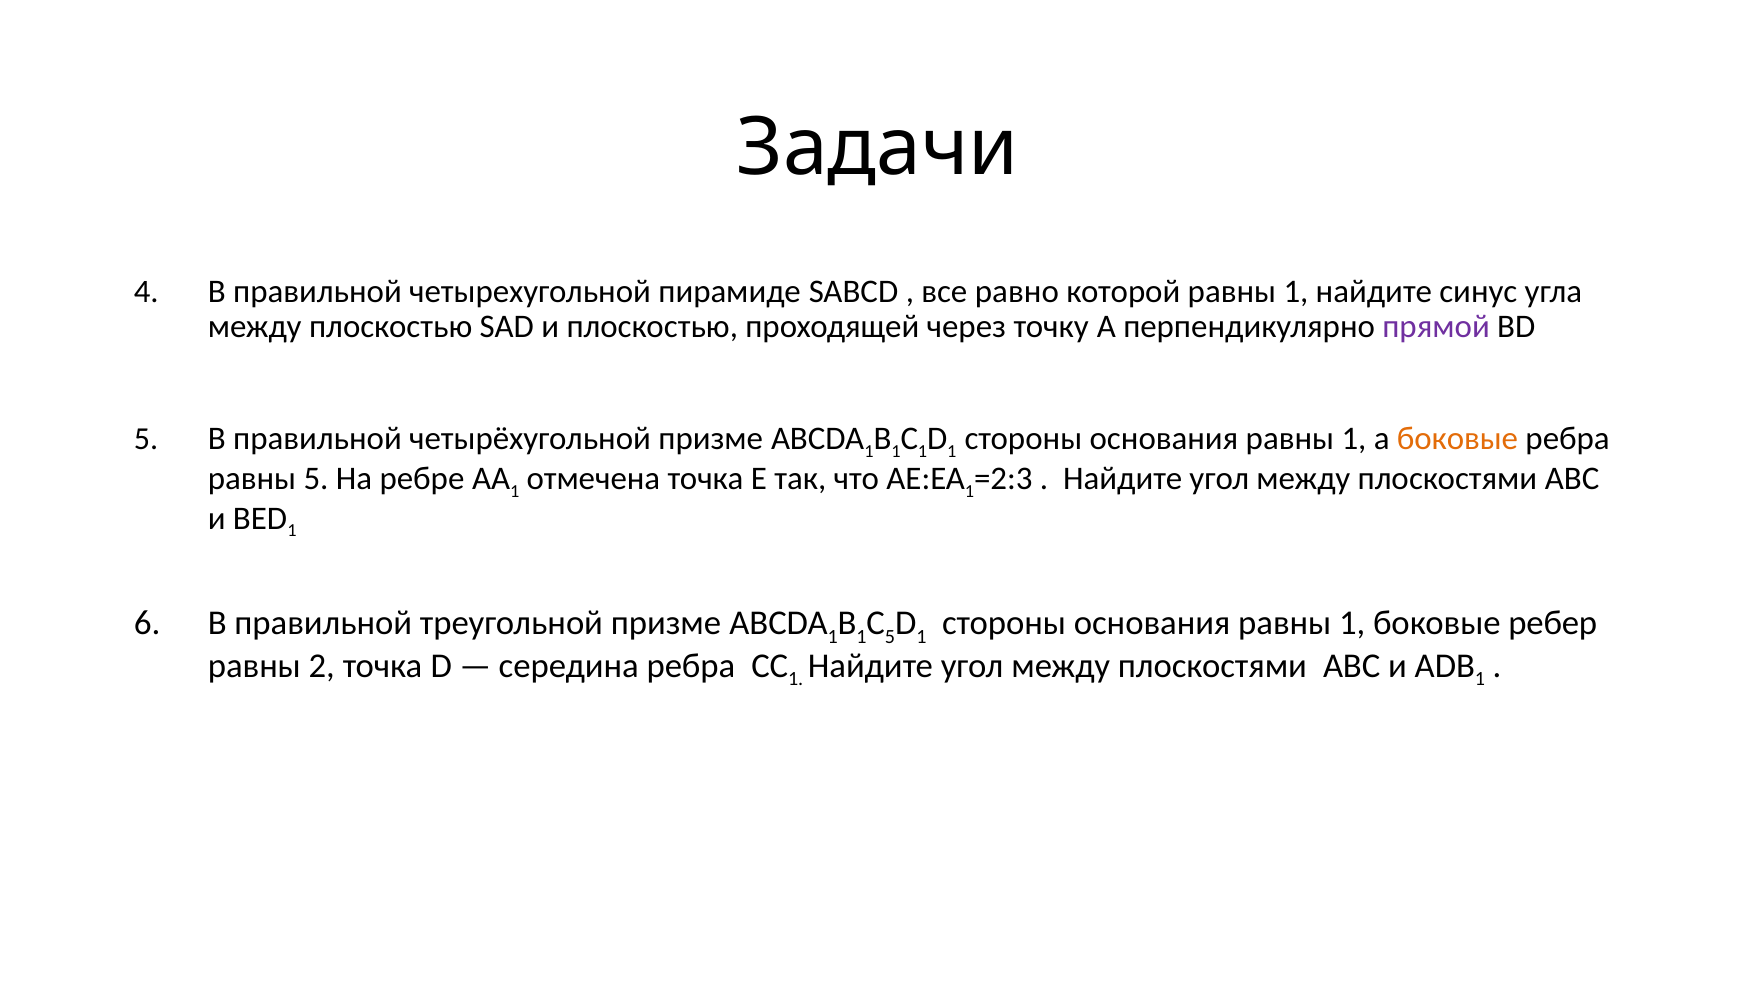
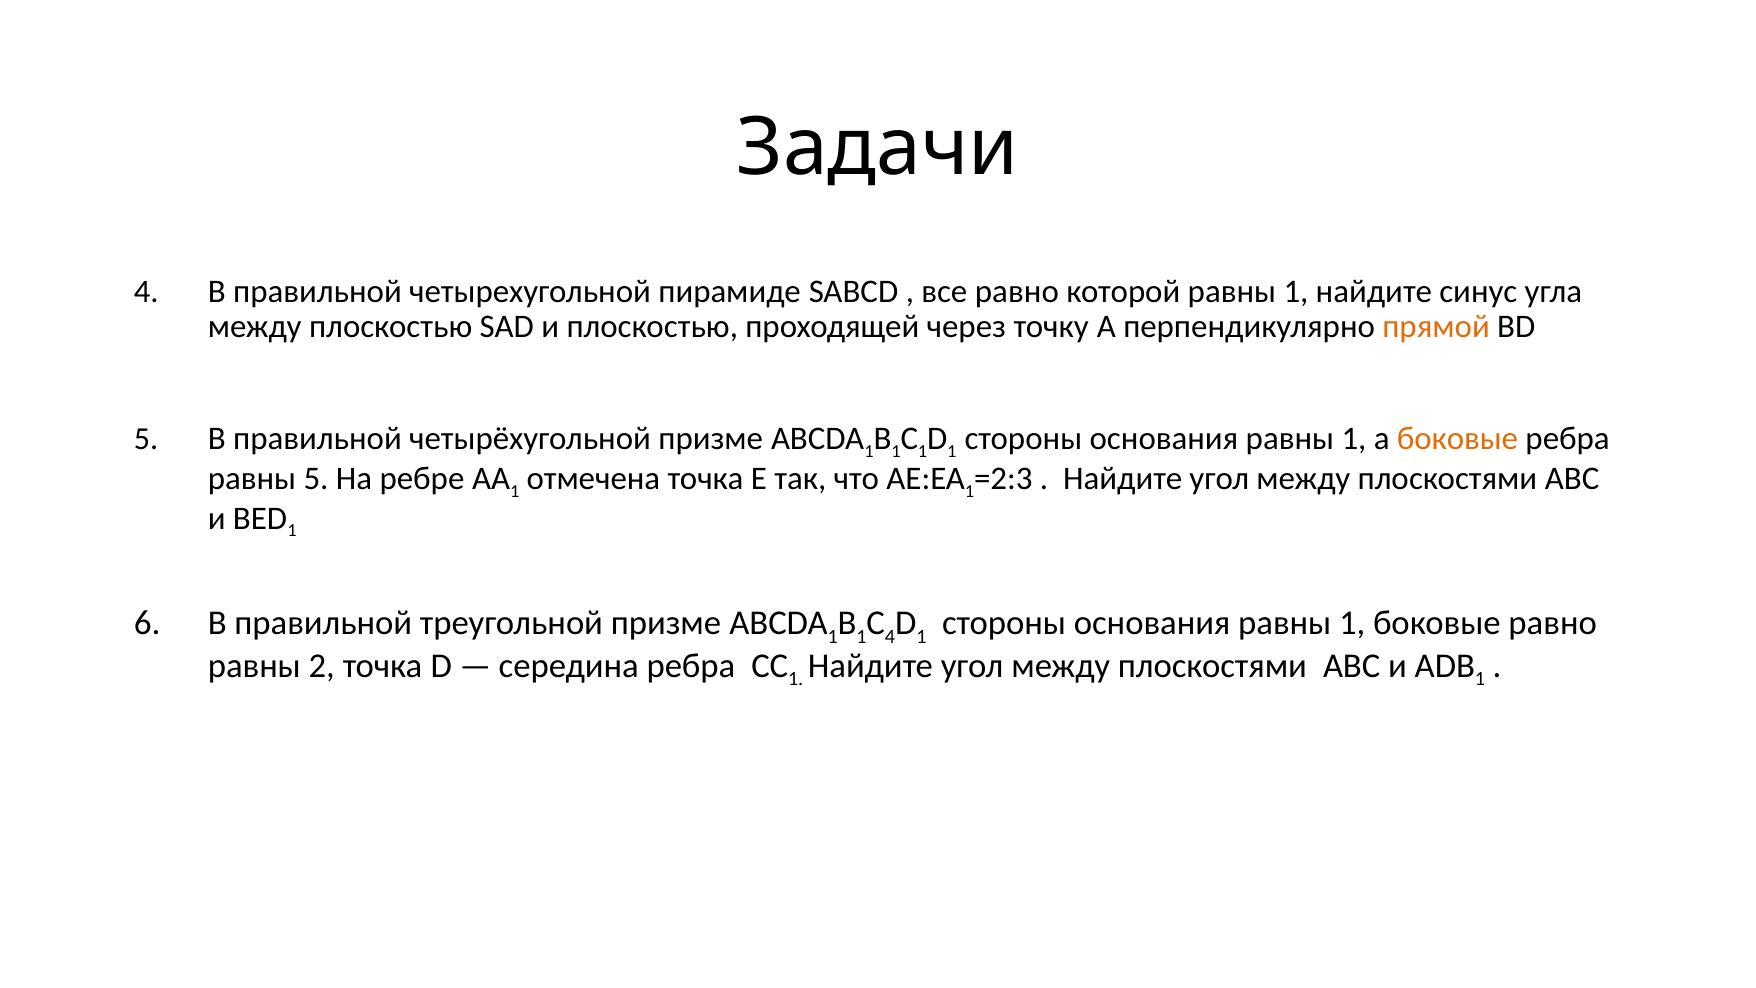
прямой colour: purple -> orange (1436, 327)
5: 5 -> 4 (890, 637)
боковые ребер: ребер -> равно (1553, 623)
